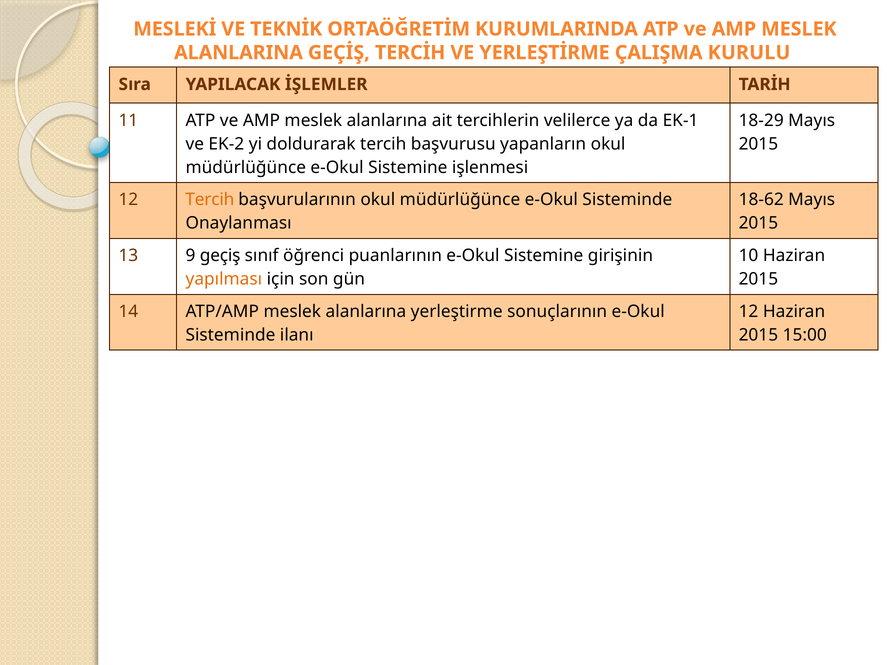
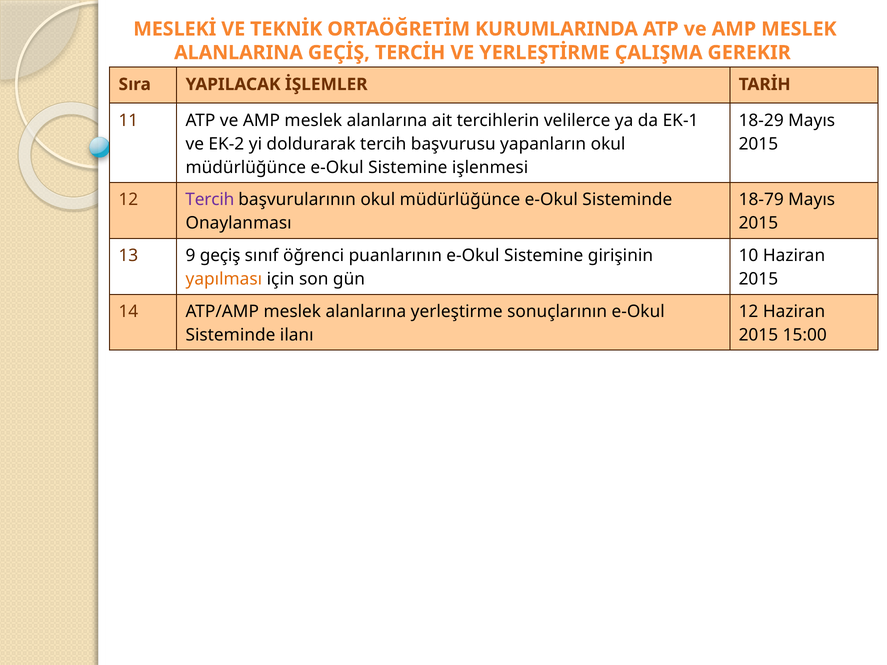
KURULU: KURULU -> GEREKIR (749, 53)
Tercih colour: orange -> purple (210, 200)
18-62: 18-62 -> 18-79 (761, 200)
